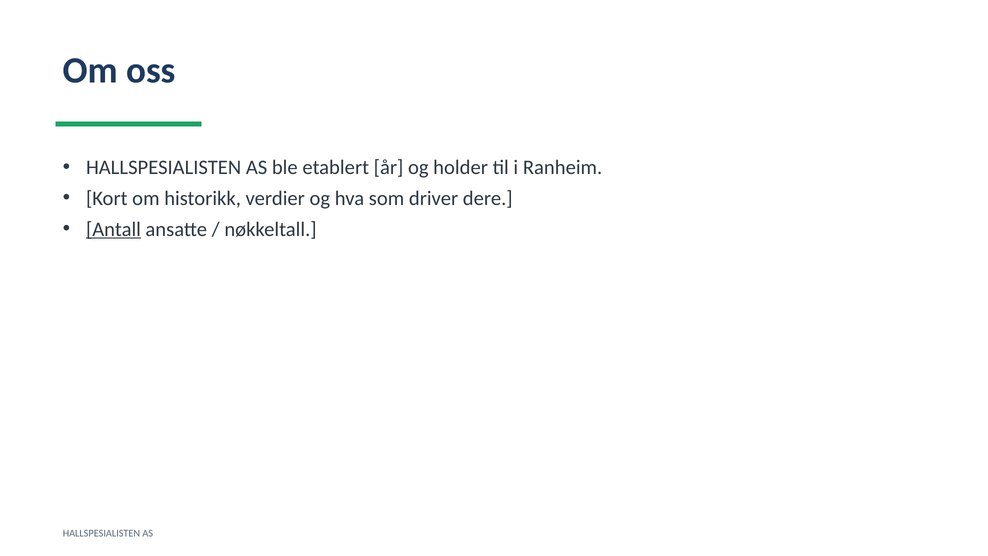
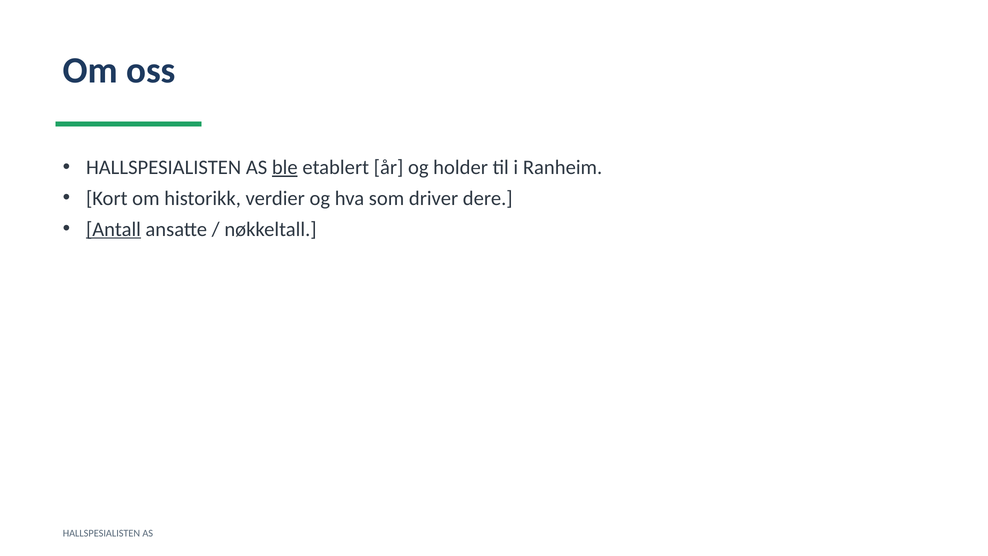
ble underline: none -> present (285, 167)
